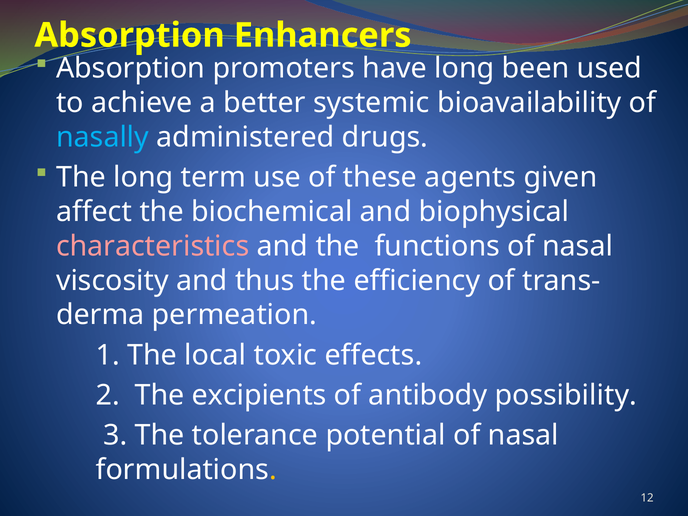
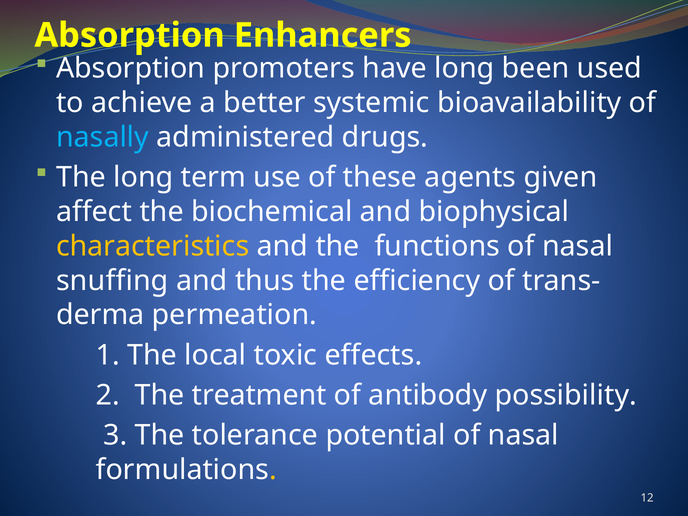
characteristics colour: pink -> yellow (153, 246)
viscosity: viscosity -> snuffing (112, 281)
excipients: excipients -> treatment (259, 395)
